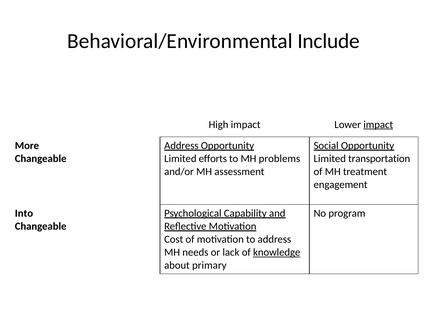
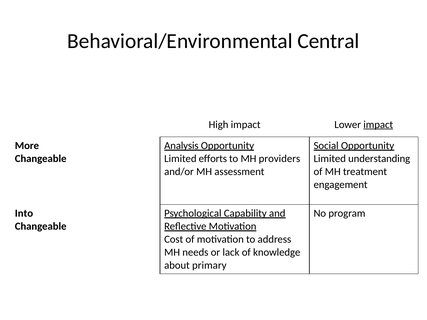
Include: Include -> Central (329, 41)
Address: Address -> Analysis (181, 146)
problems: problems -> providers (279, 159)
transportation: transportation -> understanding (379, 159)
knowledge underline: present -> none (277, 252)
